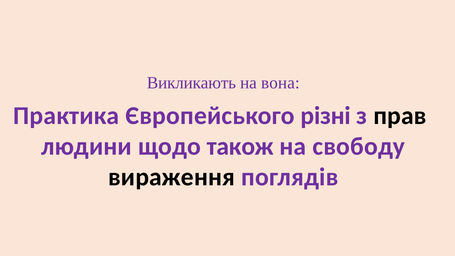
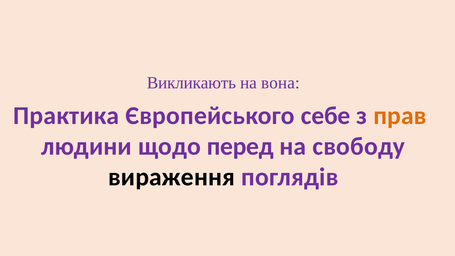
різні: різні -> себе (326, 116)
прав colour: black -> orange (400, 116)
також: також -> перед (240, 146)
